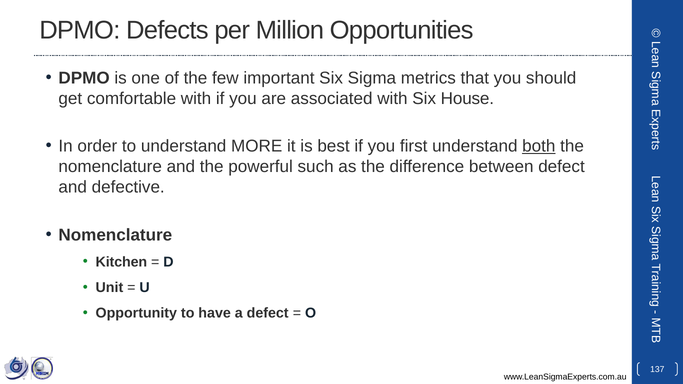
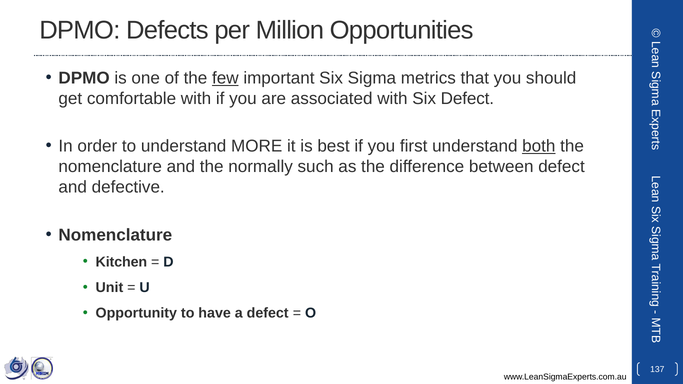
few underline: none -> present (225, 78)
Six House: House -> Defect (467, 99)
powerful: powerful -> normally (261, 167)
